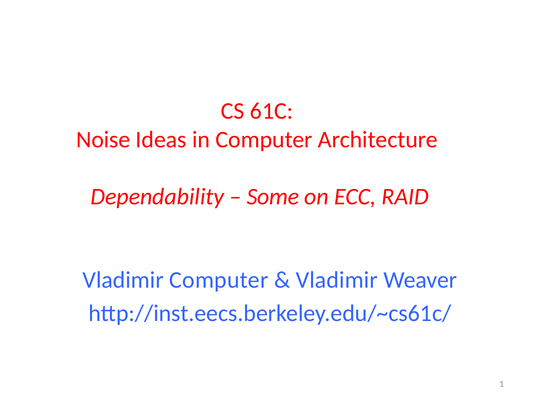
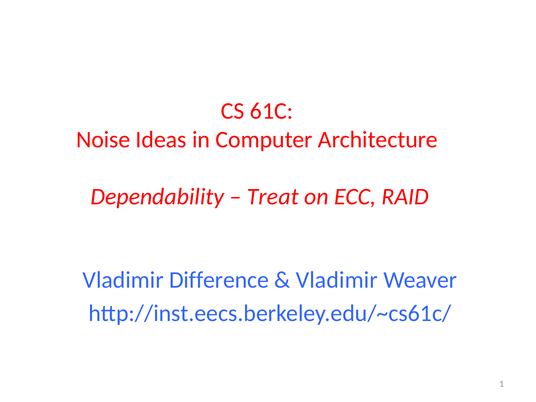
Some: Some -> Treat (273, 197)
Vladimir Computer: Computer -> Difference (219, 280)
